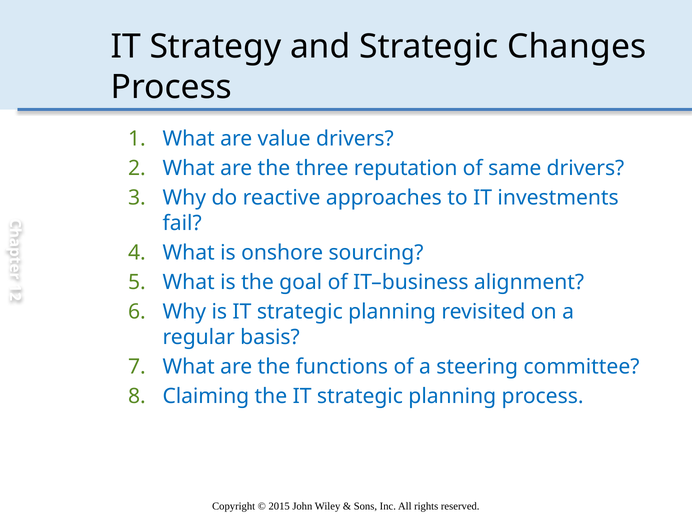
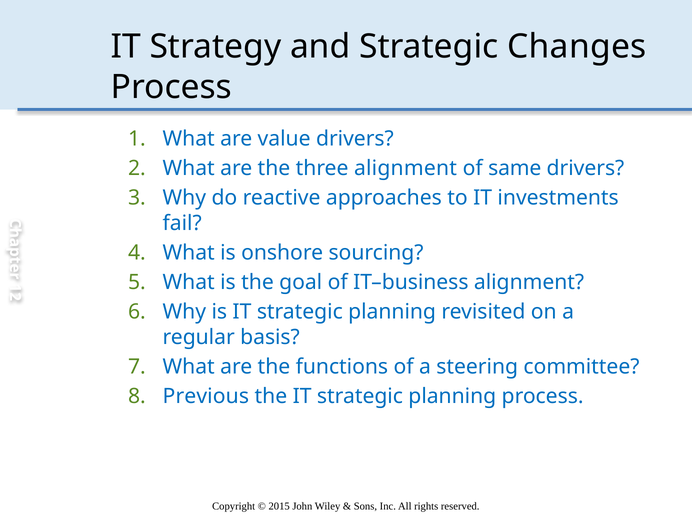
three reputation: reputation -> alignment (405, 168)
Claiming: Claiming -> Previous (206, 396)
